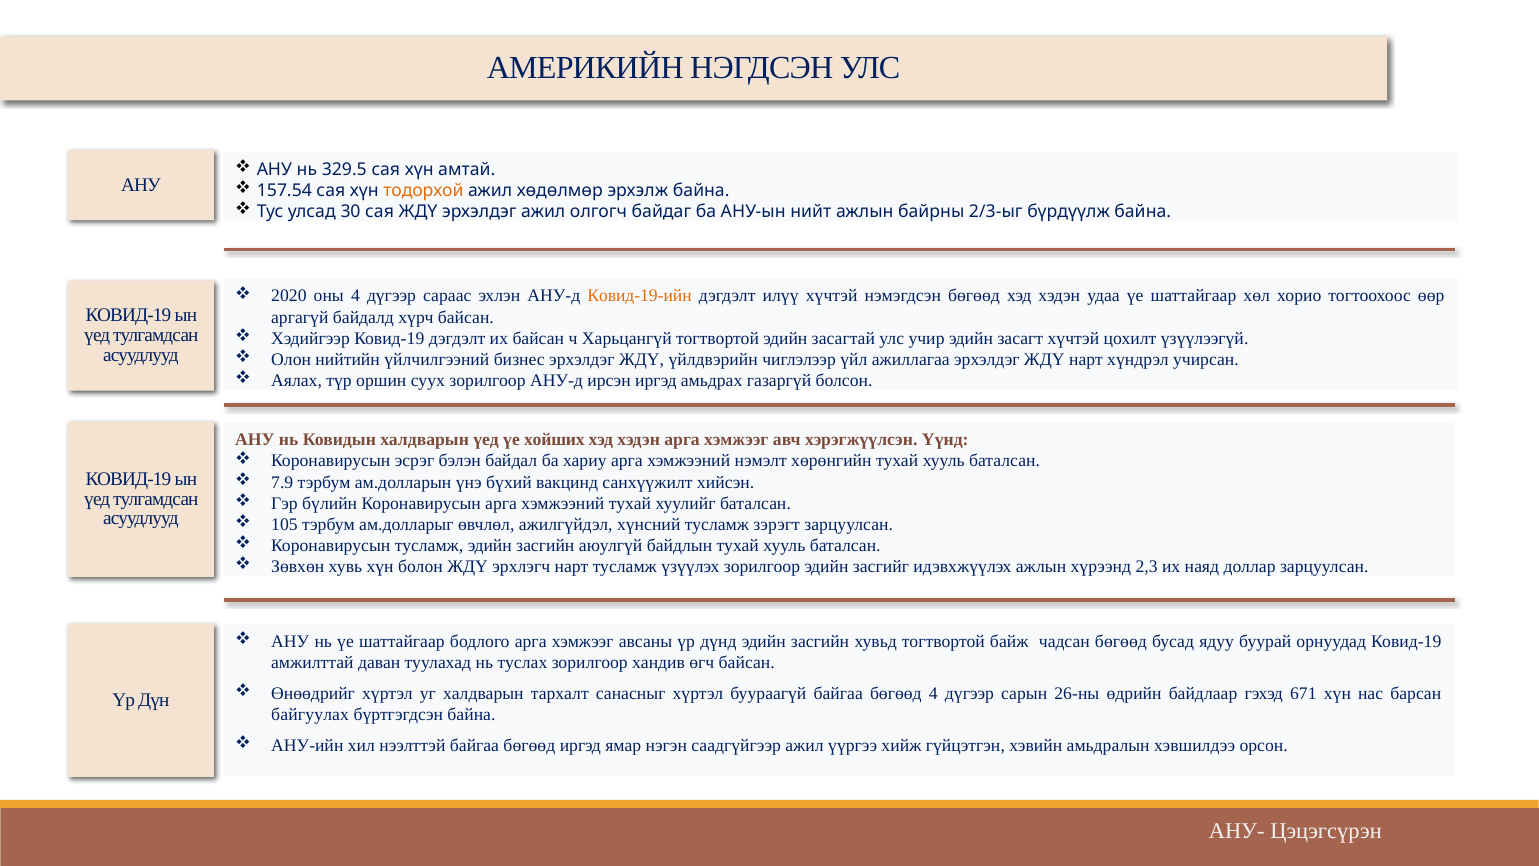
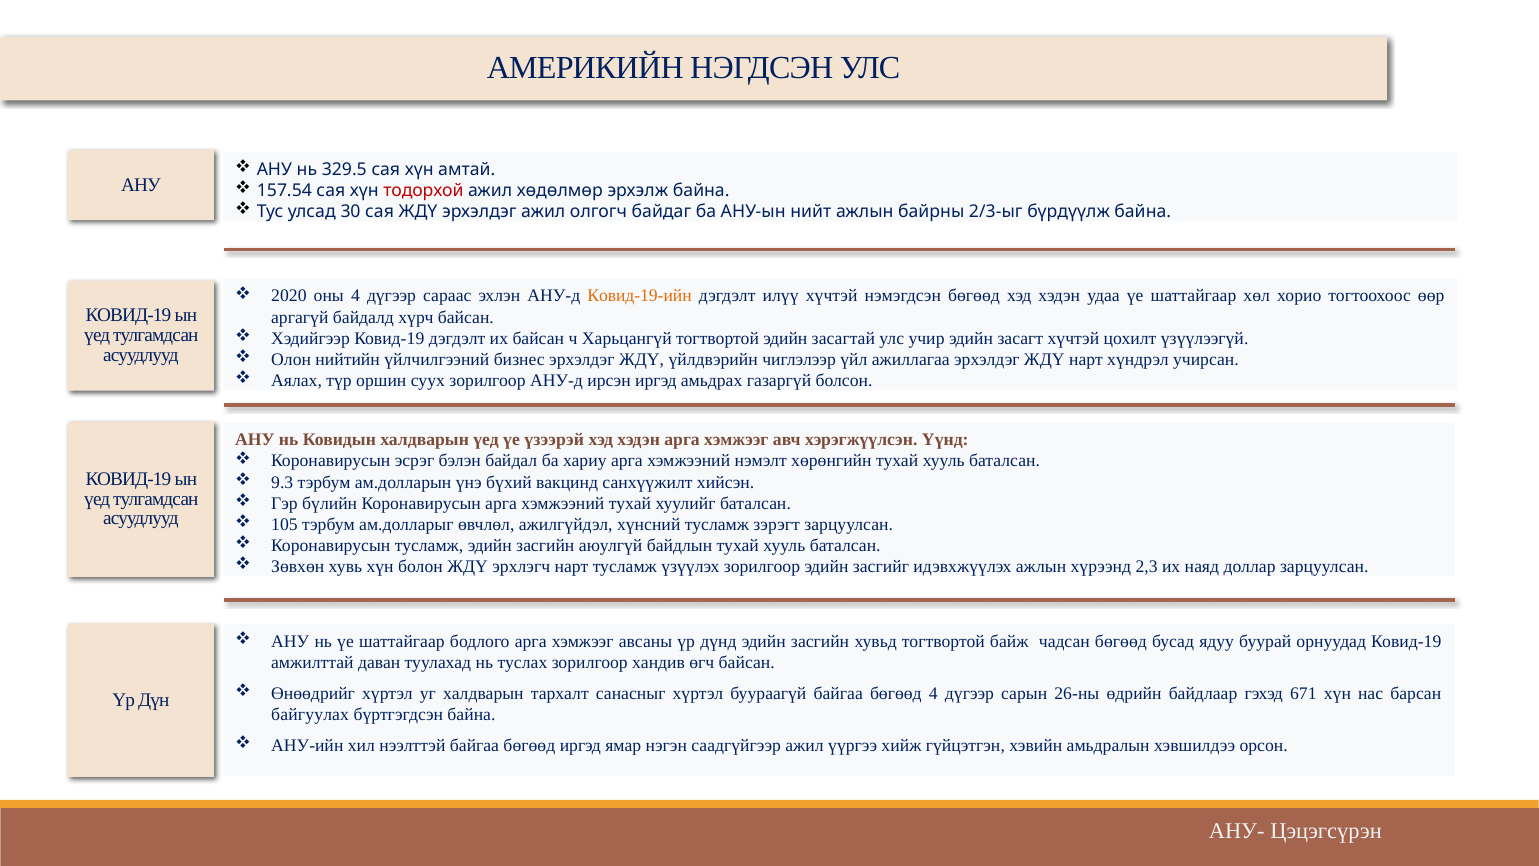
тодорхой colour: orange -> red (423, 191)
хойших: хойших -> үзээрэй (554, 440)
7.9: 7.9 -> 9.3 (282, 482)
